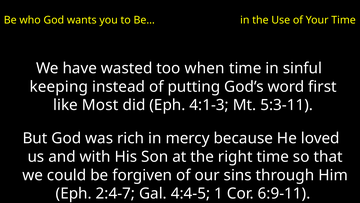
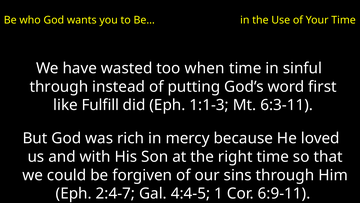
keeping: keeping -> through (59, 86)
Most: Most -> Fulfill (100, 105)
4:1-3: 4:1-3 -> 1:1-3 (209, 105)
5:3-11: 5:3-11 -> 6:3-11 (287, 105)
